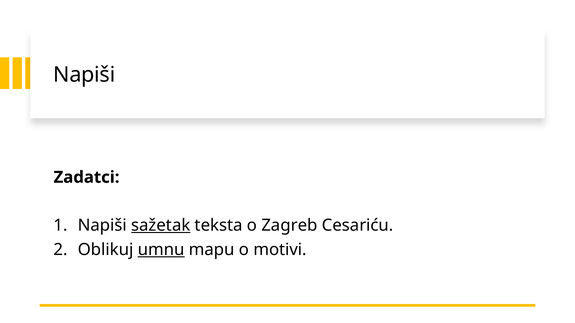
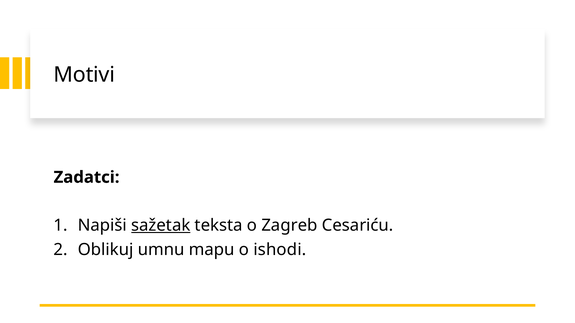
Napiši: Napiši -> Motivi (84, 75)
umnu underline: present -> none (161, 250)
motivi: motivi -> ishodi (280, 250)
